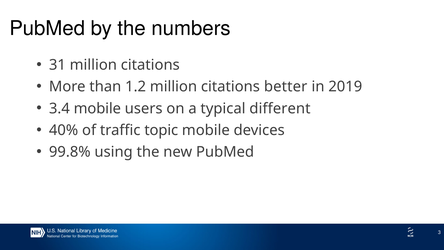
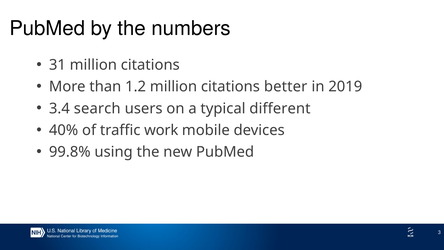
3.4 mobile: mobile -> search (97, 108)
topic: topic -> work (161, 130)
